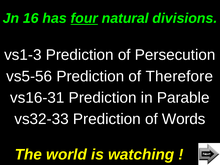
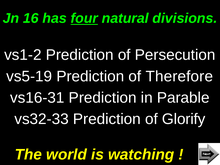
vs1-3: vs1-3 -> vs1-2 (23, 55)
vs5-56: vs5-56 -> vs5-19 (29, 76)
Words: Words -> Glorify (184, 119)
